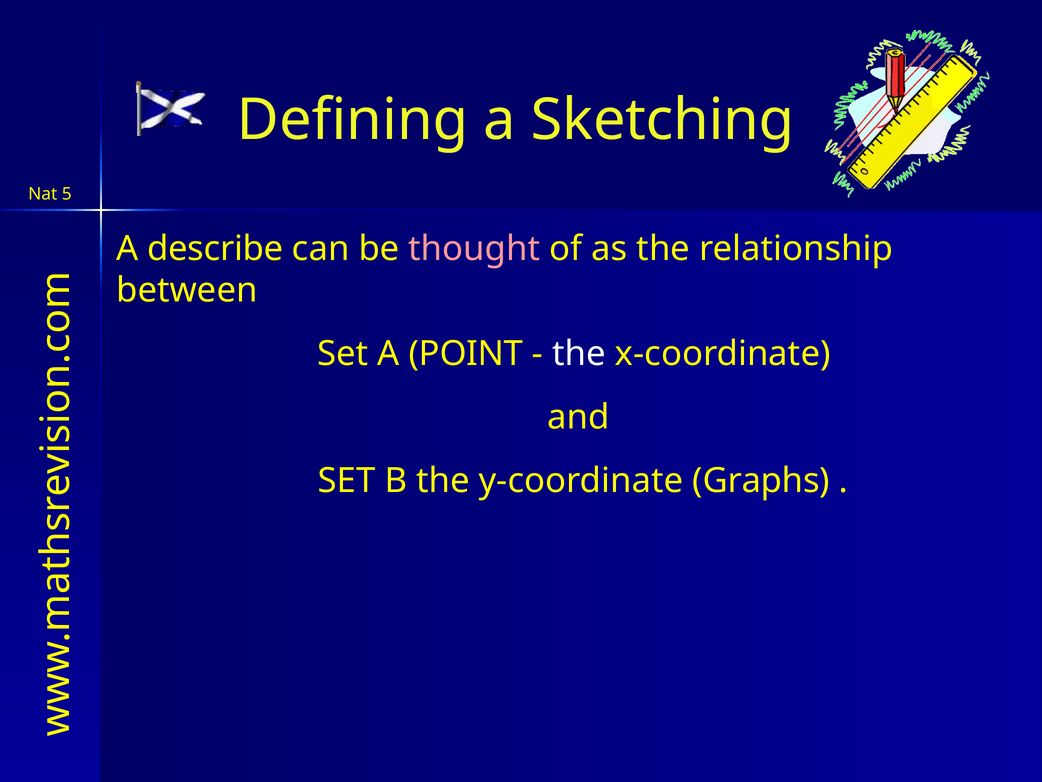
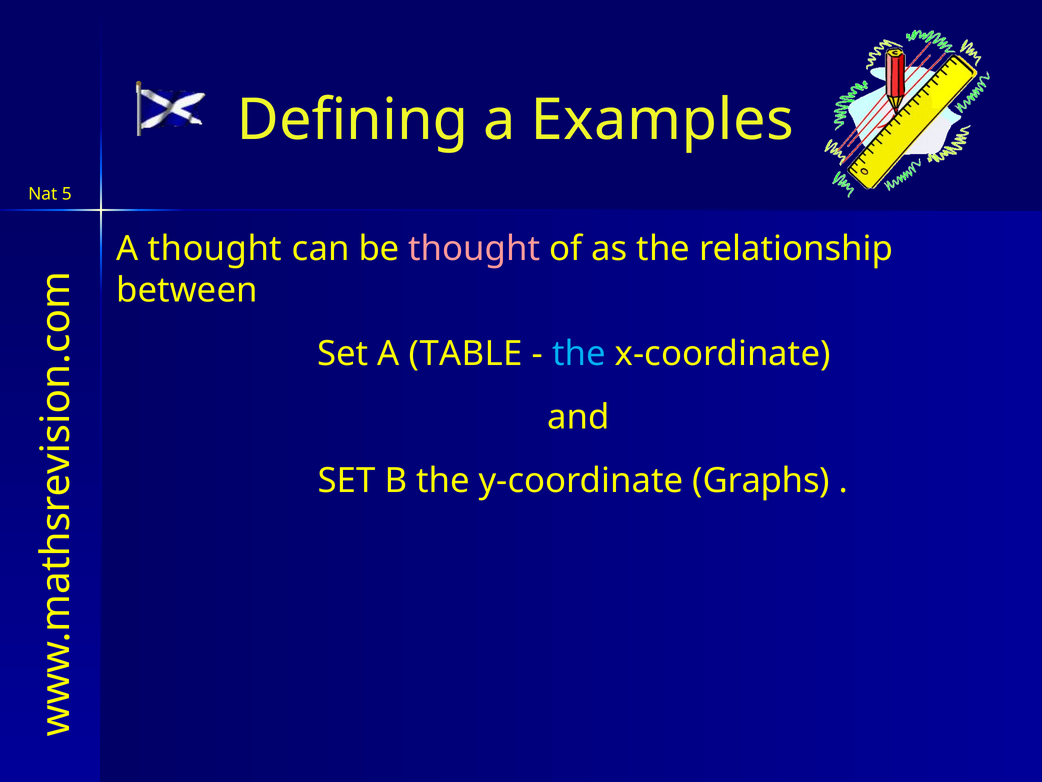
Sketching: Sketching -> Examples (662, 120)
A describe: describe -> thought (215, 248)
POINT: POINT -> TABLE (466, 353)
the colour: white -> light blue (579, 353)
